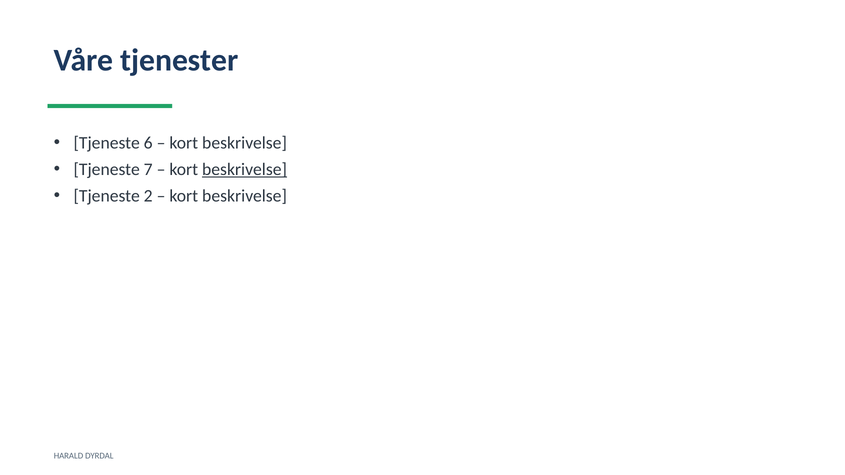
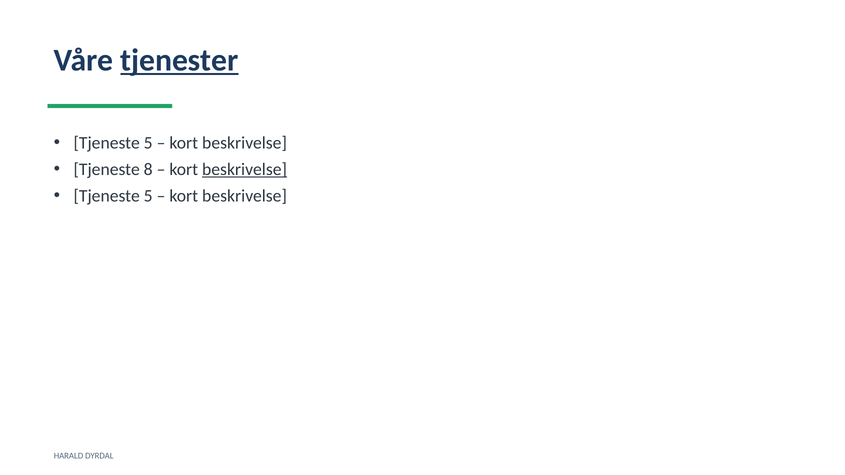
tjenester underline: none -> present (179, 60)
6: 6 -> 5 (148, 143)
7: 7 -> 8 (148, 170)
2: 2 -> 5 (148, 196)
